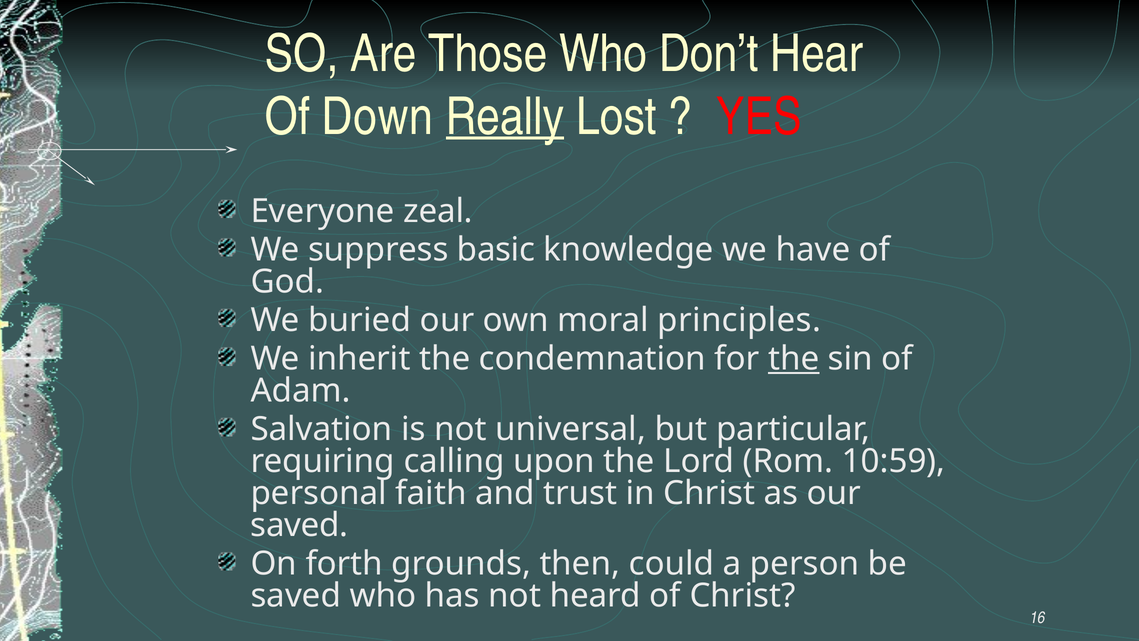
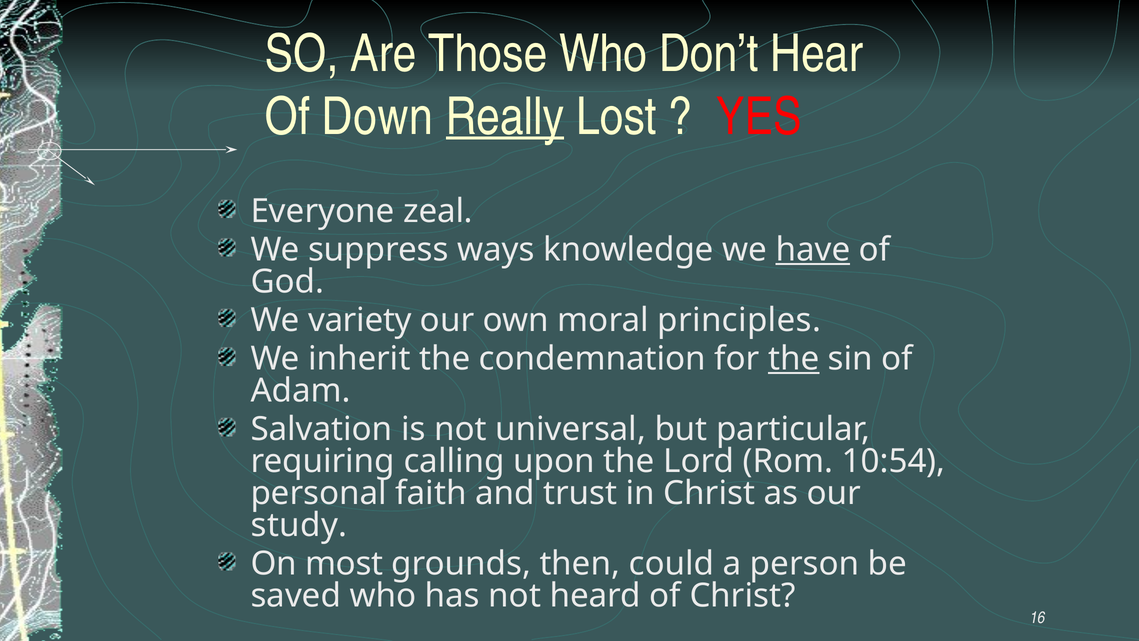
basic: basic -> ways (496, 250)
have underline: none -> present (813, 250)
buried: buried -> variety (360, 320)
10:59: 10:59 -> 10:54 (894, 461)
saved: saved -> study (299, 525)
forth: forth -> most (344, 563)
